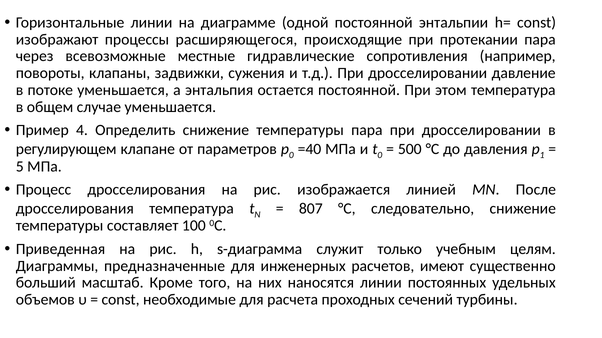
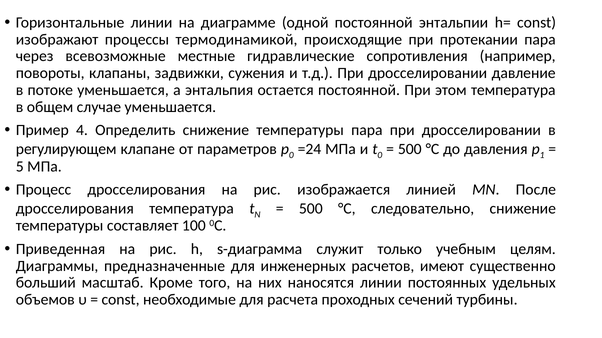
расширяющегося: расширяющегося -> термодинамикой (237, 39)
=40: =40 -> =24 (309, 149)
807: 807 -> 500 (311, 209)
